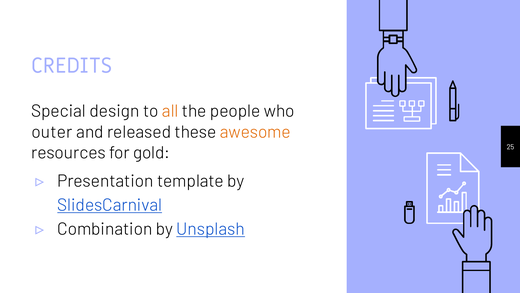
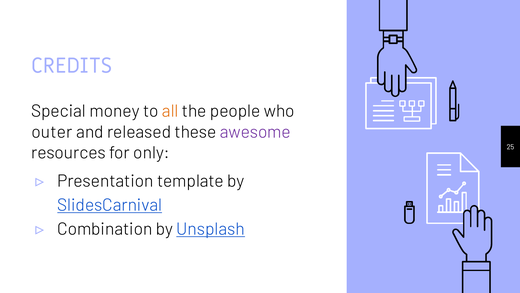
design: design -> money (114, 111)
awesome colour: orange -> purple (255, 132)
gold: gold -> only (151, 153)
